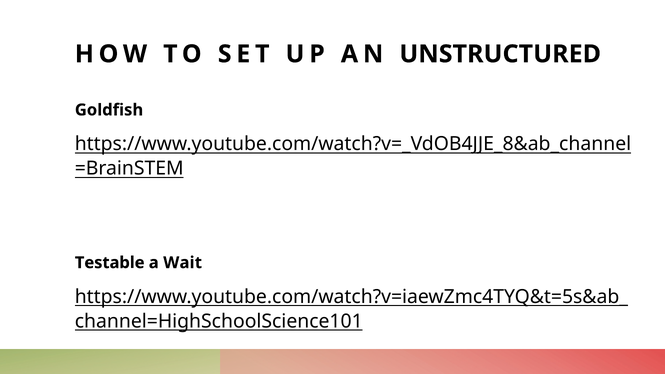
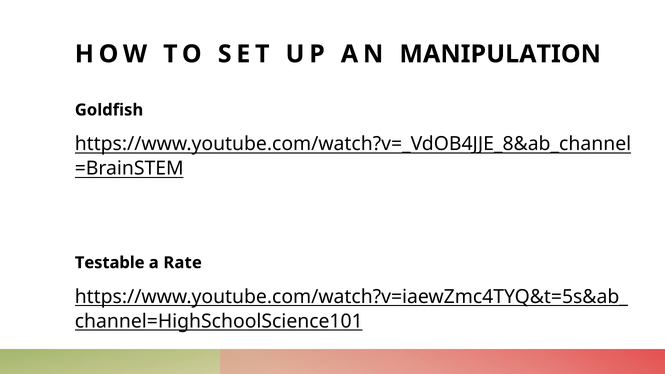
UNSTRUCTURED: UNSTRUCTURED -> MANIPULATION (500, 54)
Wait: Wait -> Rate (183, 263)
